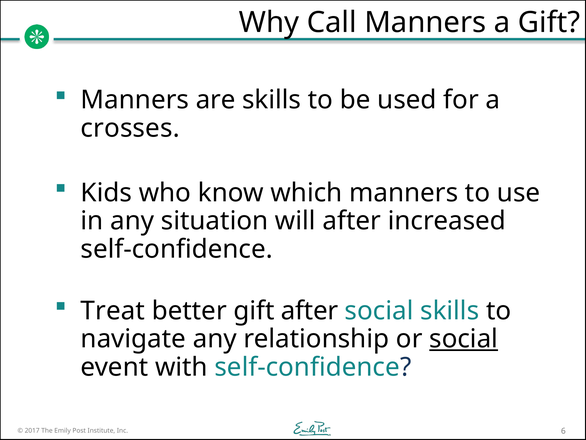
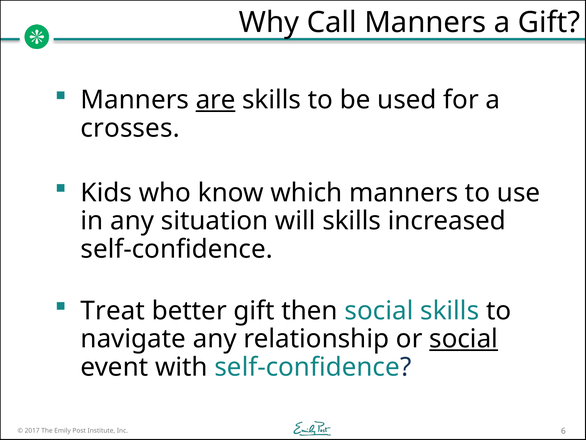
are underline: none -> present (216, 100)
will after: after -> skills (352, 221)
gift after: after -> then (310, 310)
